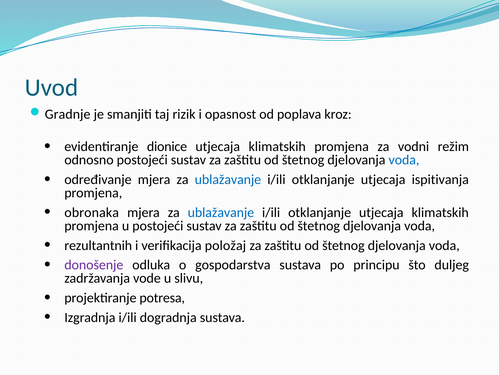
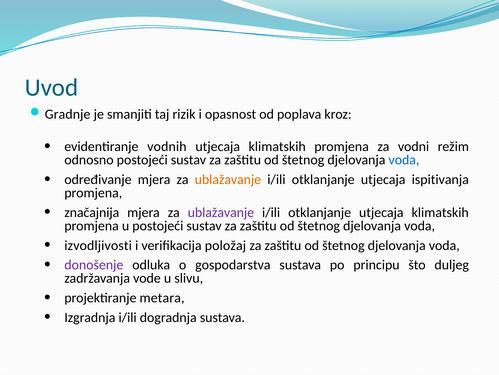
dionice: dionice -> vodnih (167, 146)
ublažavanje colour: blue -> orange (228, 179)
obronaka: obronaka -> značajnija (92, 212)
ublažavanje colour: blue -> purple (221, 212)
rezultantnih: rezultantnih -> izvodljivosti (98, 245)
potresa: potresa -> metara (162, 297)
